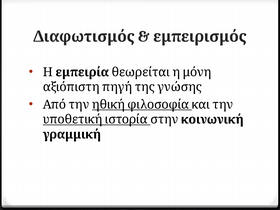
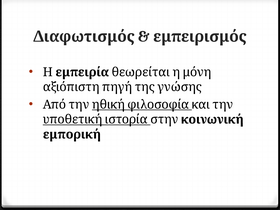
γραμμική: γραμμική -> εμπορική (72, 134)
